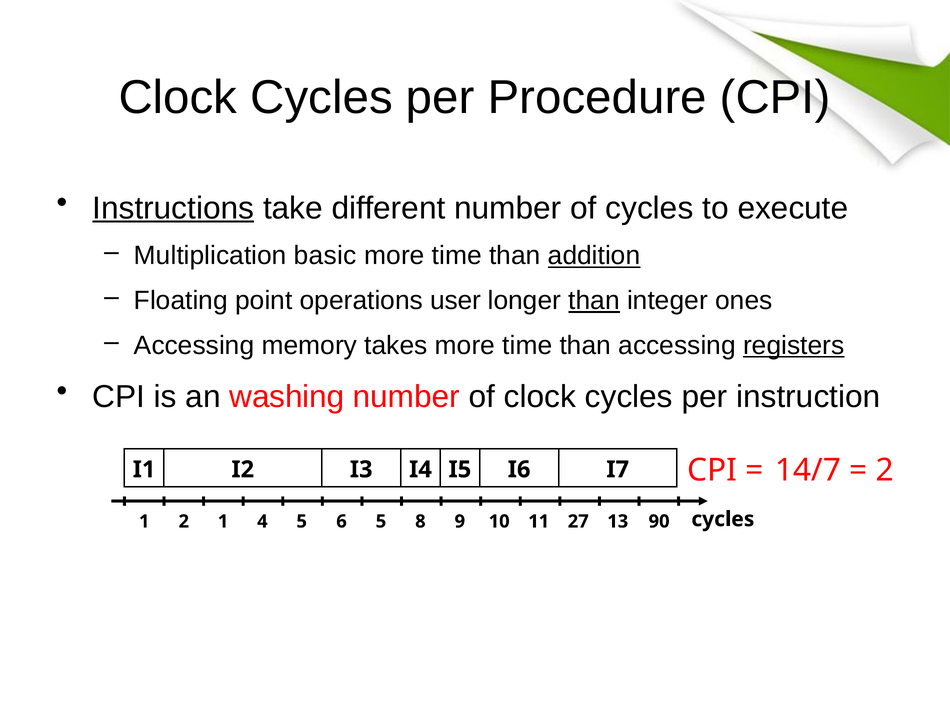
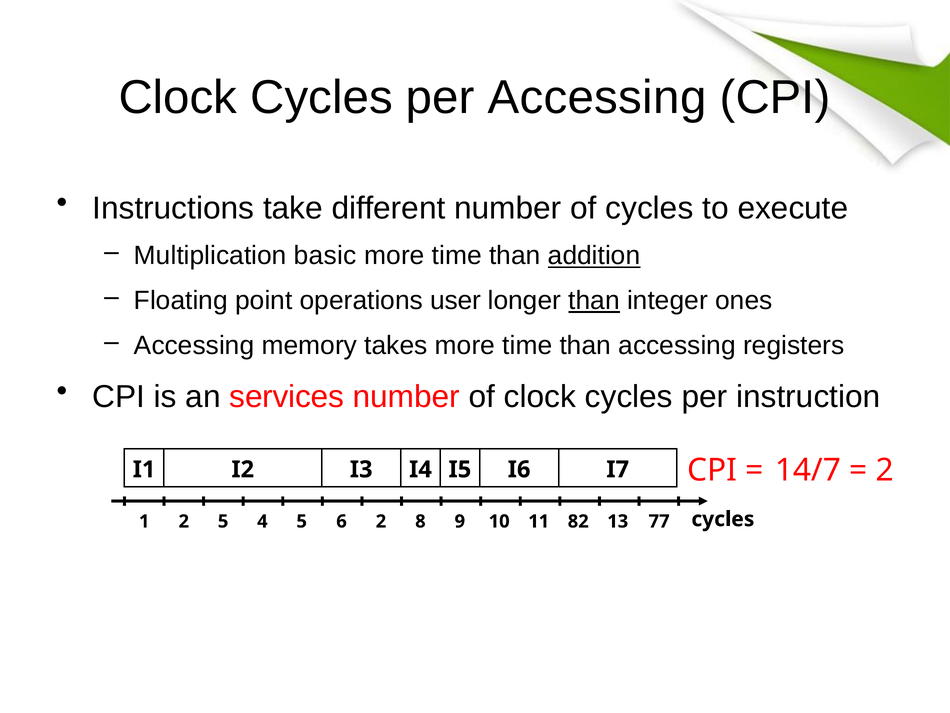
per Procedure: Procedure -> Accessing (597, 98)
Instructions underline: present -> none (173, 208)
registers underline: present -> none (794, 345)
washing: washing -> services (287, 396)
2 1: 1 -> 5 (223, 521)
6 5: 5 -> 2 (381, 521)
27: 27 -> 82 (578, 521)
90: 90 -> 77 (659, 521)
